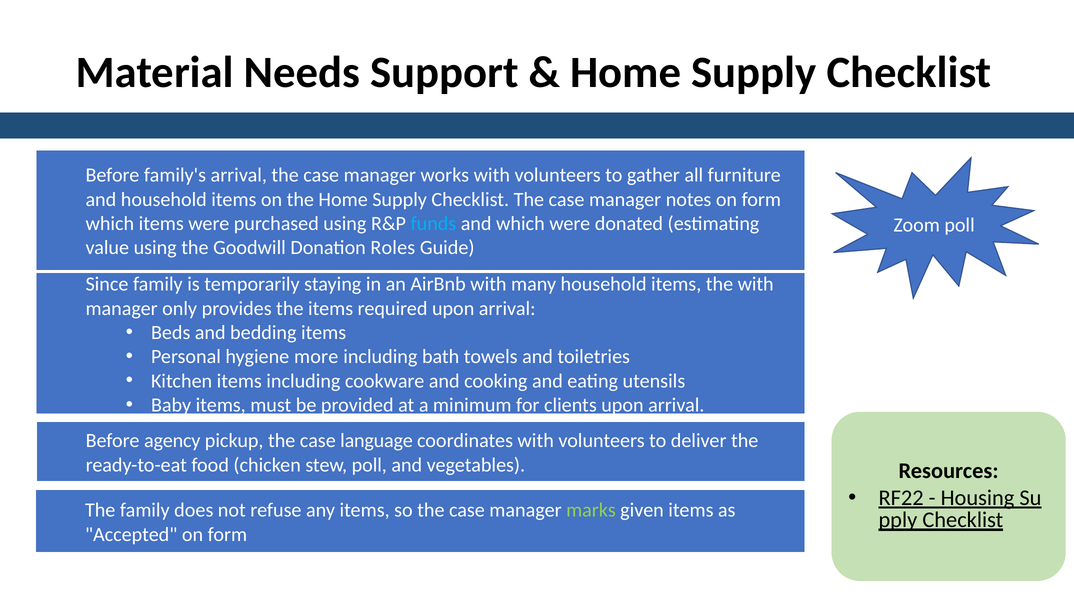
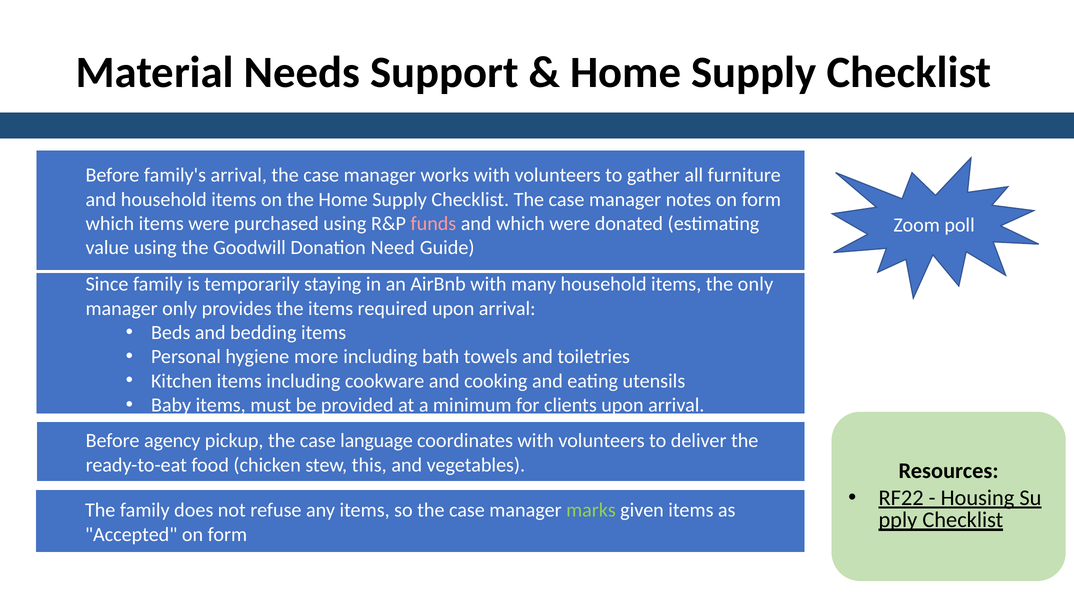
funds colour: light blue -> pink (433, 224)
Roles: Roles -> Need (393, 248)
the with: with -> only (755, 284)
stew poll: poll -> this (369, 465)
